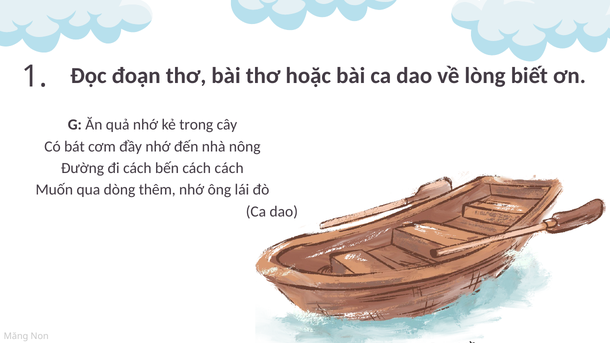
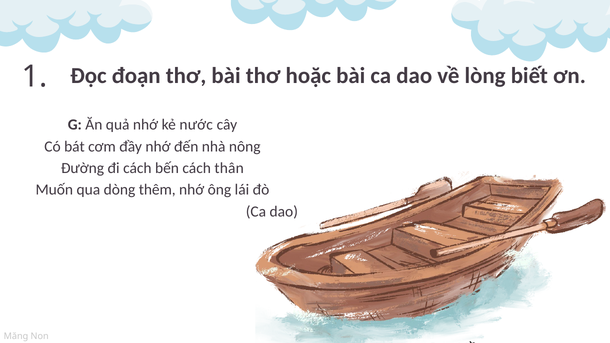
trong: trong -> nước (196, 125)
cách cách: cách -> thân (229, 168)
